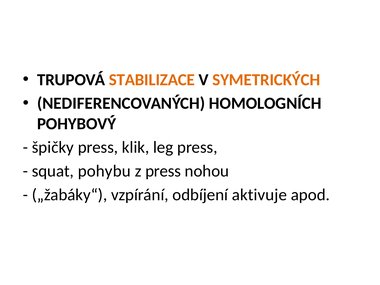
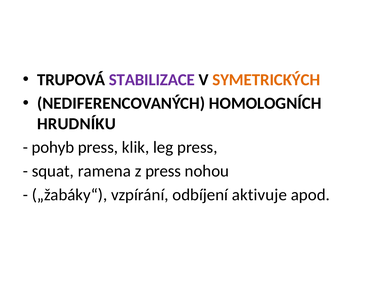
STABILIZACE colour: orange -> purple (152, 80)
POHYBOVÝ: POHYBOVÝ -> HRUDNÍKU (76, 124)
špičky: špičky -> pohyb (53, 147)
pohybu: pohybu -> ramena (104, 171)
